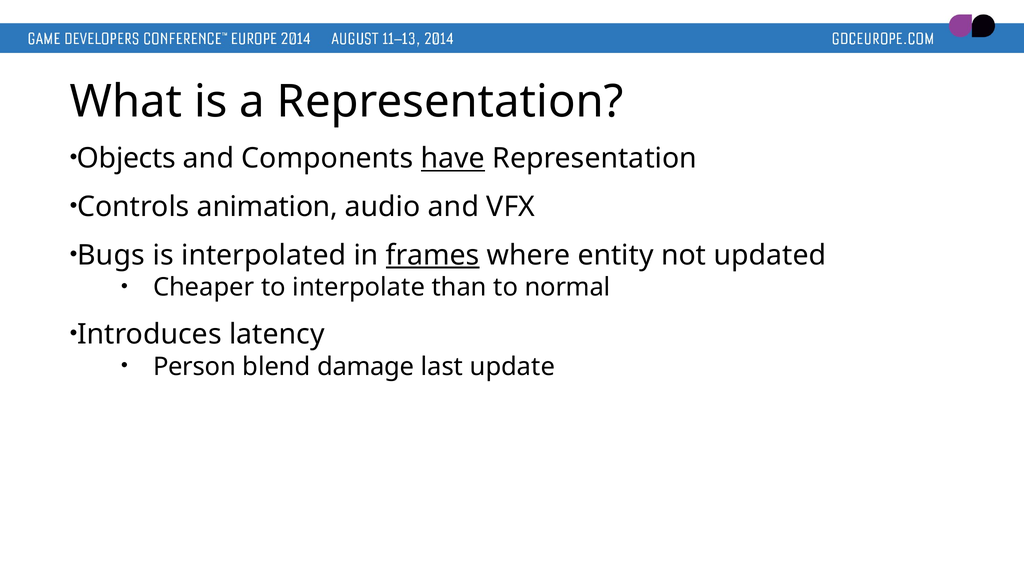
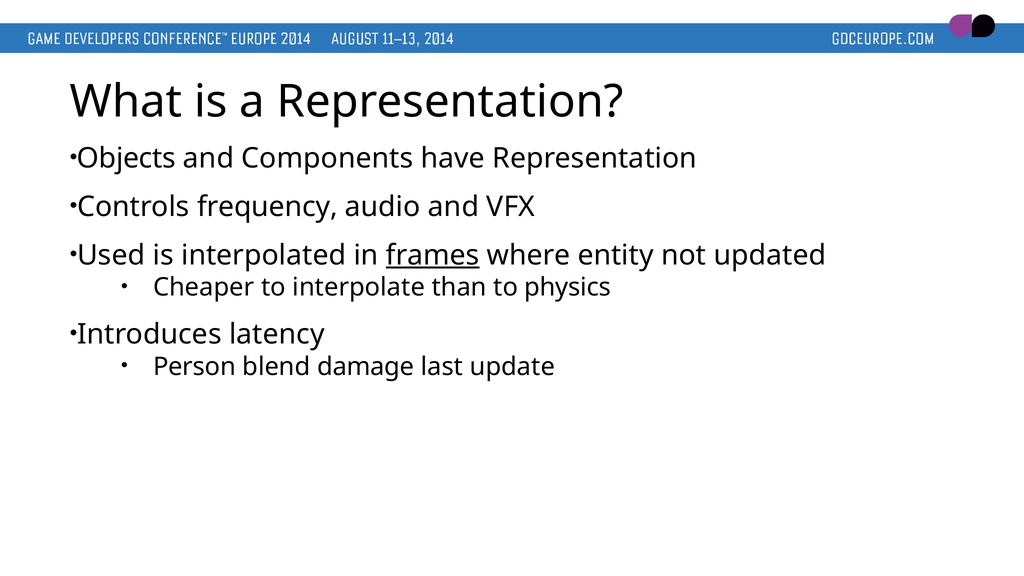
have underline: present -> none (453, 159)
animation: animation -> frequency (267, 207)
Bugs: Bugs -> Used (111, 255)
normal: normal -> physics (568, 288)
